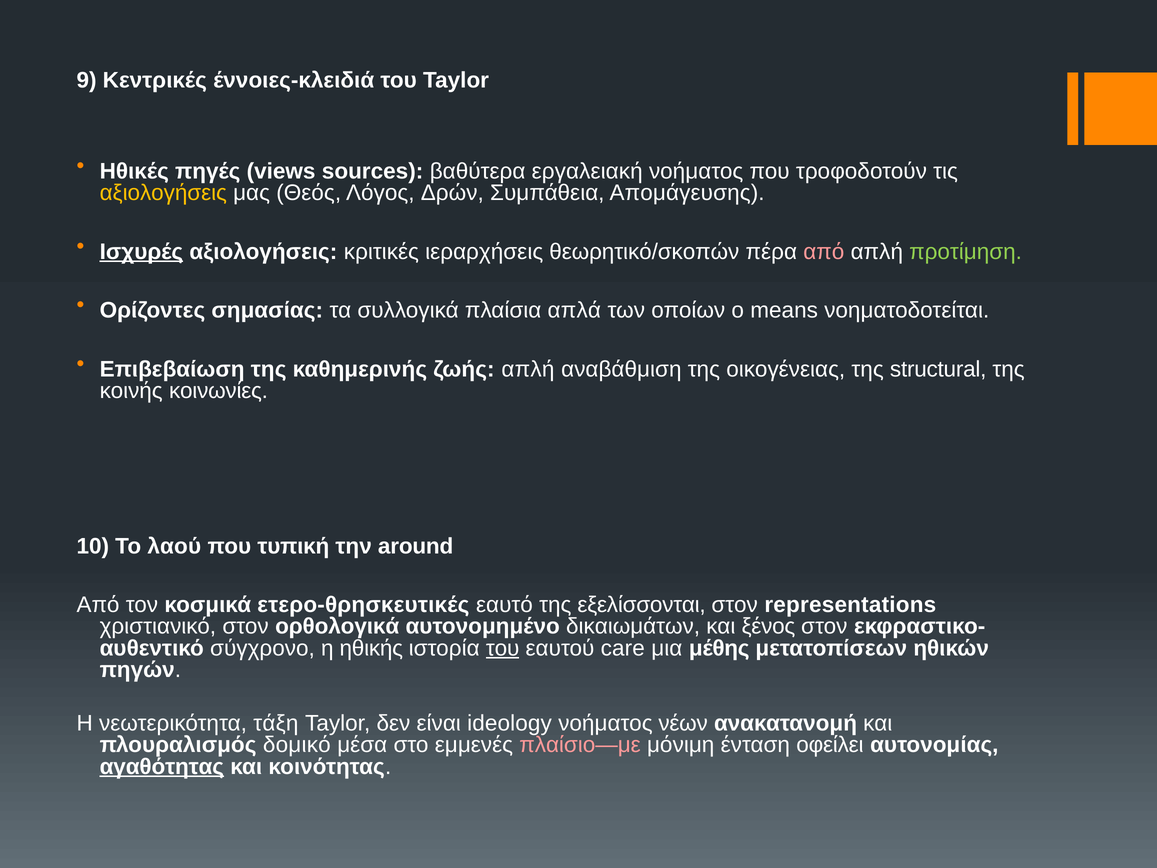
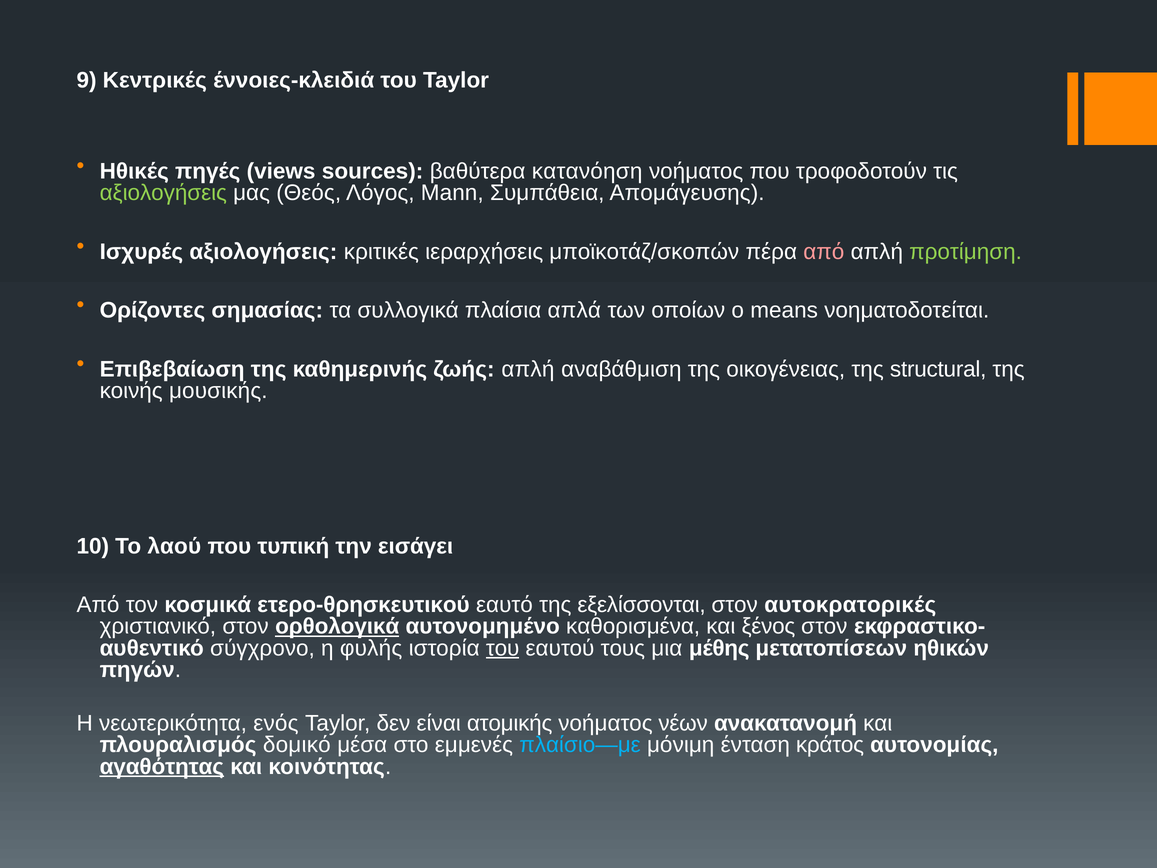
εργαλειακή: εργαλειακή -> κατανόηση (587, 171)
αξιολογήσεις colour: yellow -> light green (163, 193)
Δρών: Δρών -> Mann (452, 193)
Ισχυρές underline: present -> none (141, 252)
θεωρητικό/σκοπών: θεωρητικό/σκοπών -> μποϊκοτάζ/σκοπών (644, 252)
κοινωνίες: κοινωνίες -> μουσικής (218, 391)
around: around -> εισάγει (416, 546)
ετερο-θρησκευτικές: ετερο-θρησκευτικές -> ετερο-θρησκευτικού (363, 605)
representations: representations -> αυτοκρατορικές (850, 605)
ορθολογικά underline: none -> present (337, 626)
δικαιωμάτων: δικαιωμάτων -> καθορισμένα (633, 626)
ηθικής: ηθικής -> φυλής (371, 648)
care: care -> τους (623, 648)
τάξη: τάξη -> ενός (276, 723)
ideology: ideology -> ατομικής (510, 723)
πλαίσιο—με colour: pink -> light blue (580, 745)
οφείλει: οφείλει -> κράτος (830, 745)
